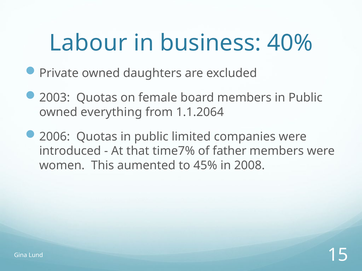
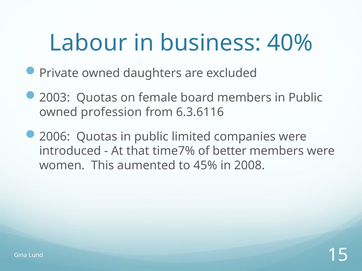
everything: everything -> profession (111, 112)
1.1.2064: 1.1.2064 -> 6.3.6116 (200, 112)
father: father -> better (230, 151)
